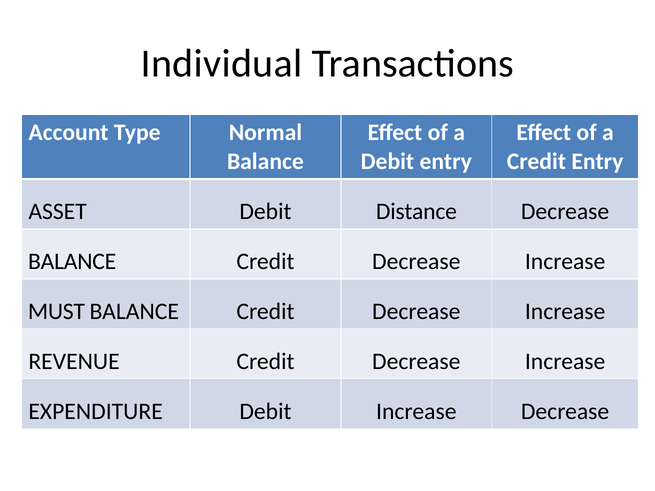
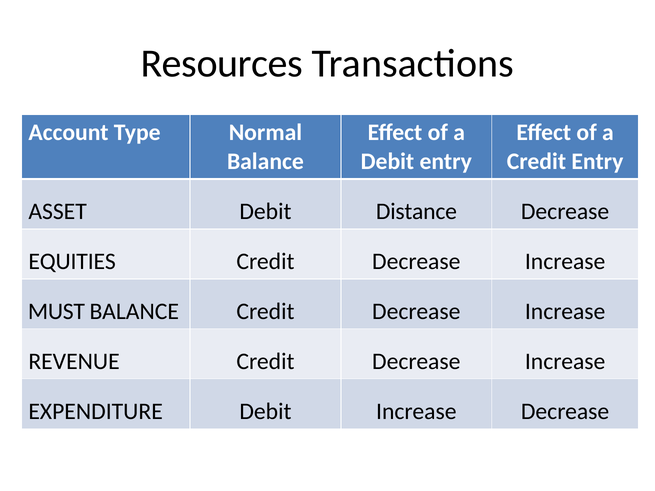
Individual: Individual -> Resources (222, 63)
BALANCE: BALANCE -> EQUITIES (72, 262)
